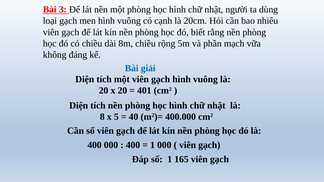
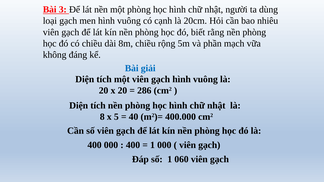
401: 401 -> 286 (144, 91)
165: 165 -> 060 (181, 159)
